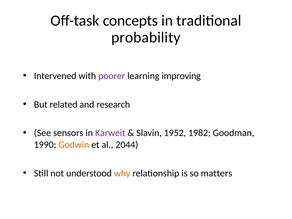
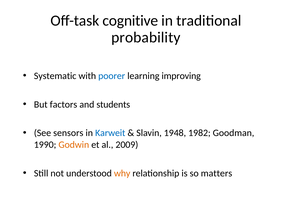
concepts: concepts -> cognitive (130, 21)
Intervened: Intervened -> Systematic (55, 76)
poorer colour: purple -> blue (112, 76)
related: related -> factors (63, 104)
research: research -> students (113, 104)
Karweit colour: purple -> blue (110, 133)
1952: 1952 -> 1948 (175, 133)
2044: 2044 -> 2009 (127, 145)
